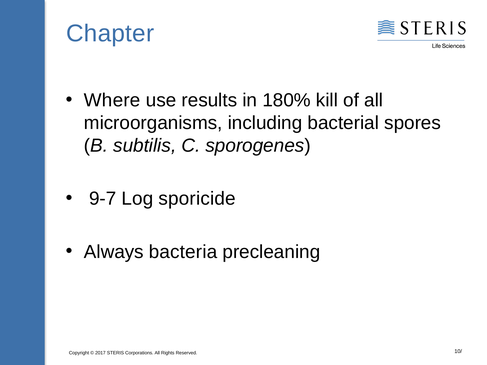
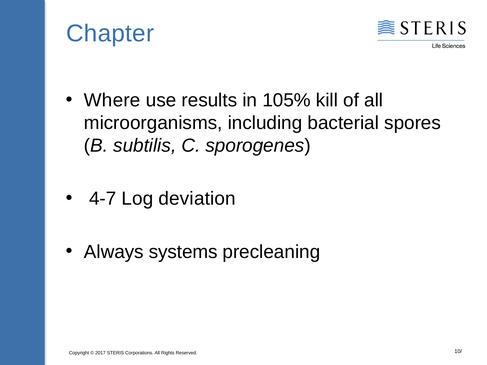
180%: 180% -> 105% (287, 100)
9-7: 9-7 -> 4-7 (103, 199)
sporicide: sporicide -> deviation (197, 199)
bacteria: bacteria -> systems (183, 252)
